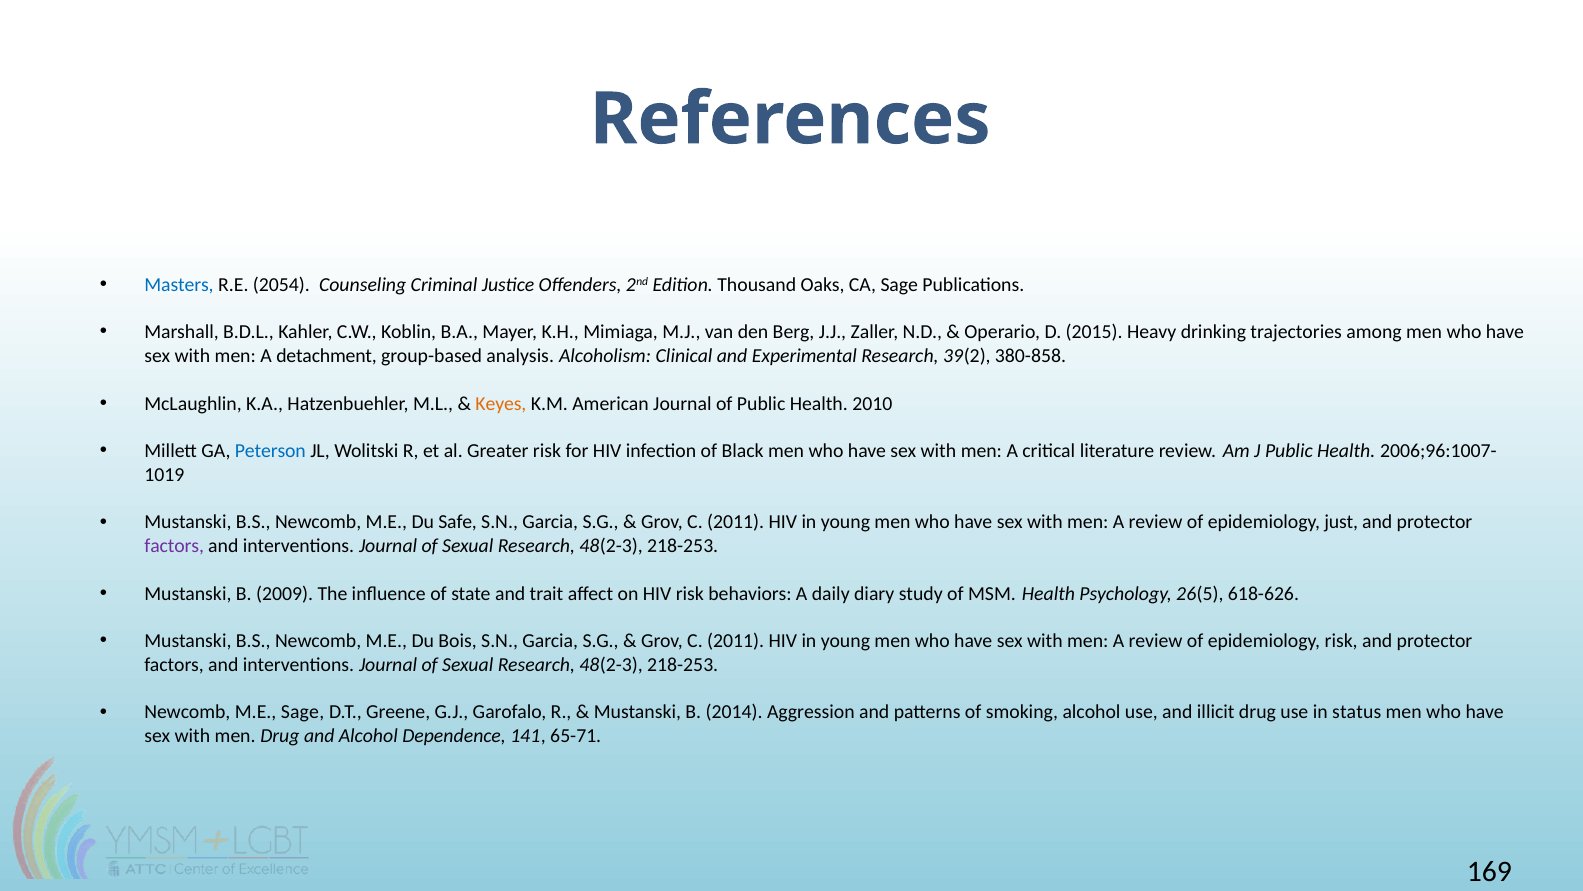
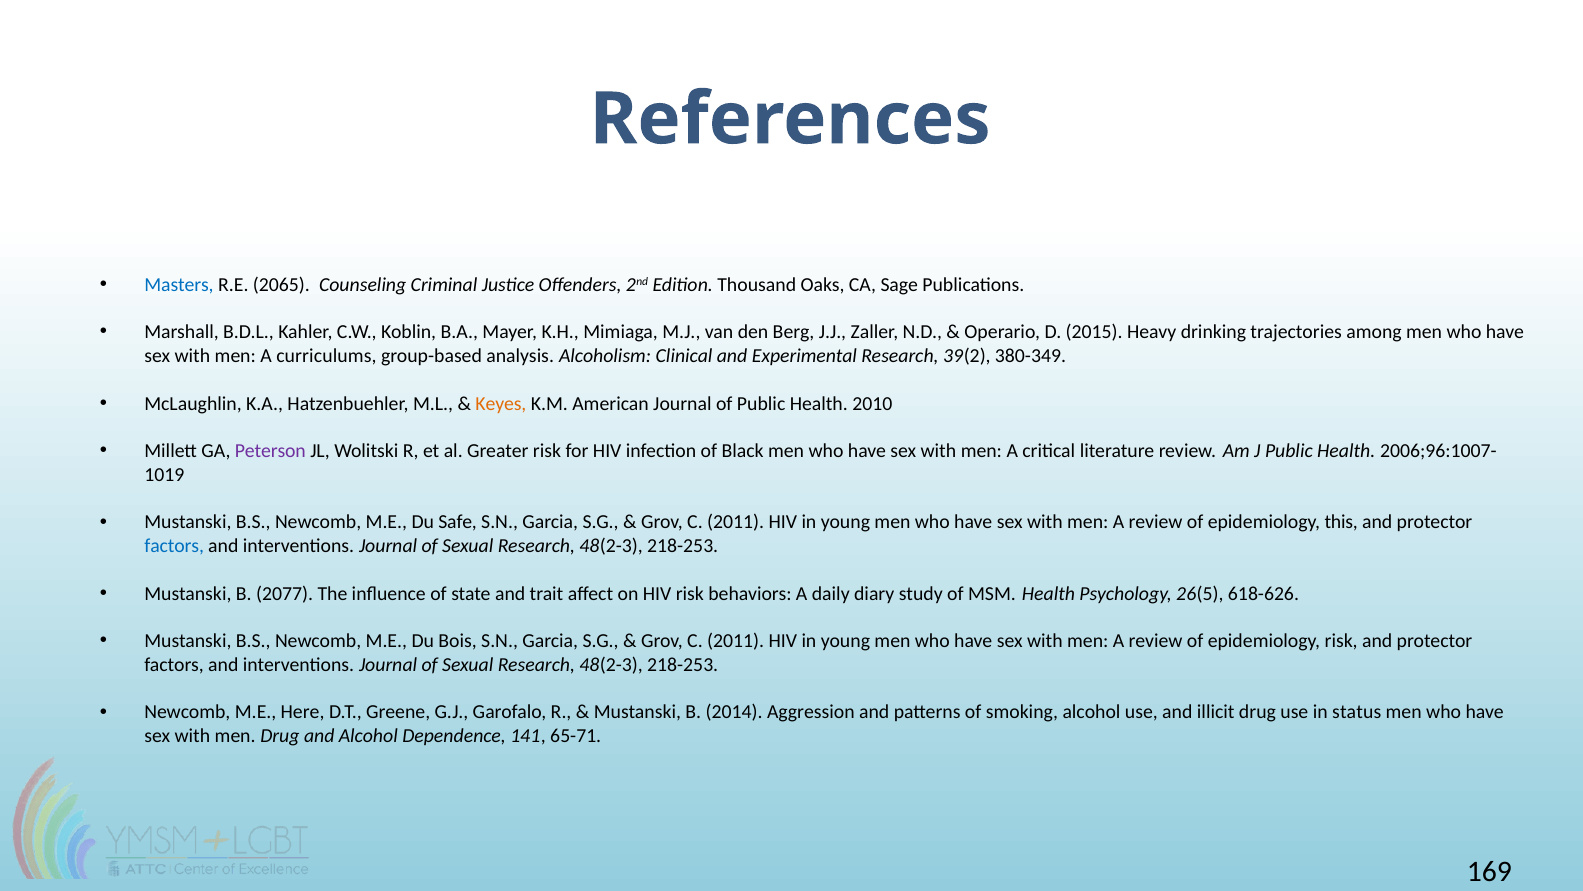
2054: 2054 -> 2065 (281, 285)
detachment: detachment -> curriculums (326, 356)
380-858: 380-858 -> 380-349 (1031, 356)
Peterson colour: blue -> purple (270, 451)
just: just -> this (1341, 522)
factors colour: purple -> blue (174, 546)
2009: 2009 -> 2077 (285, 593)
M.E Sage: Sage -> Here (303, 712)
